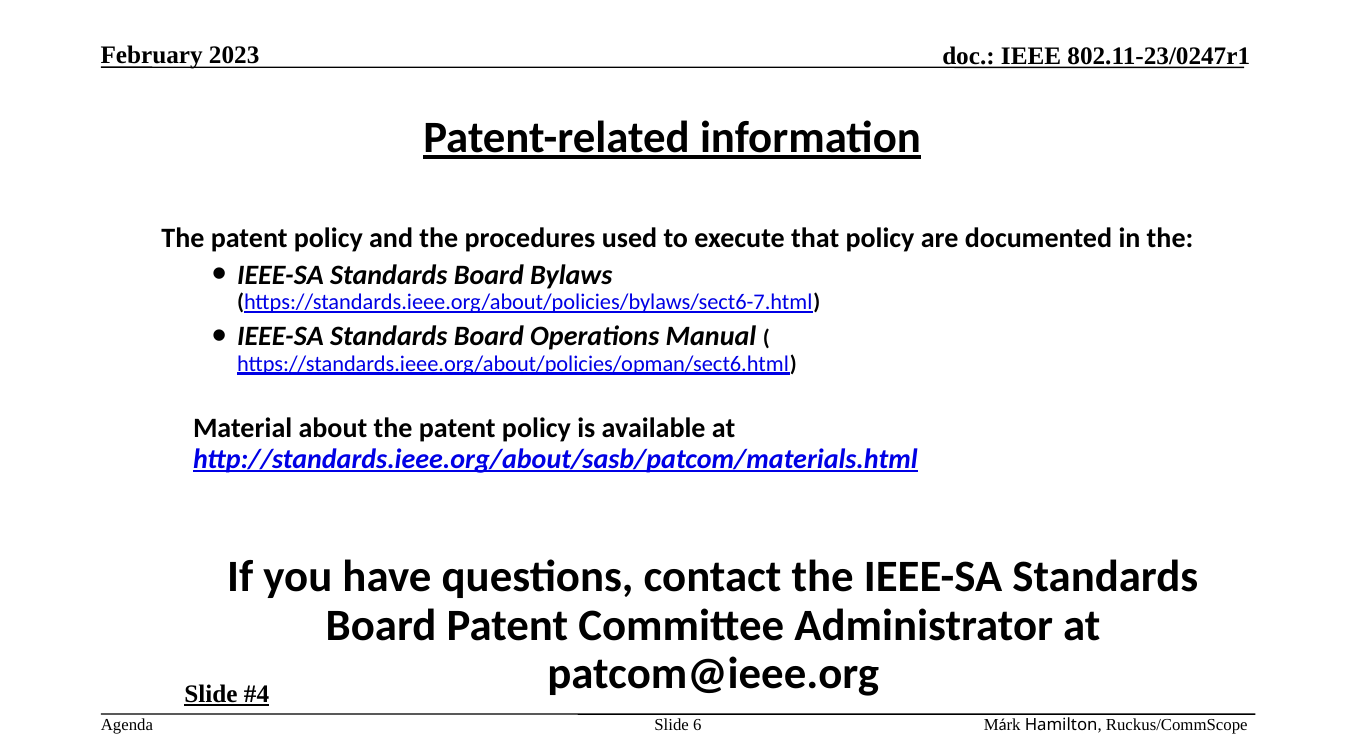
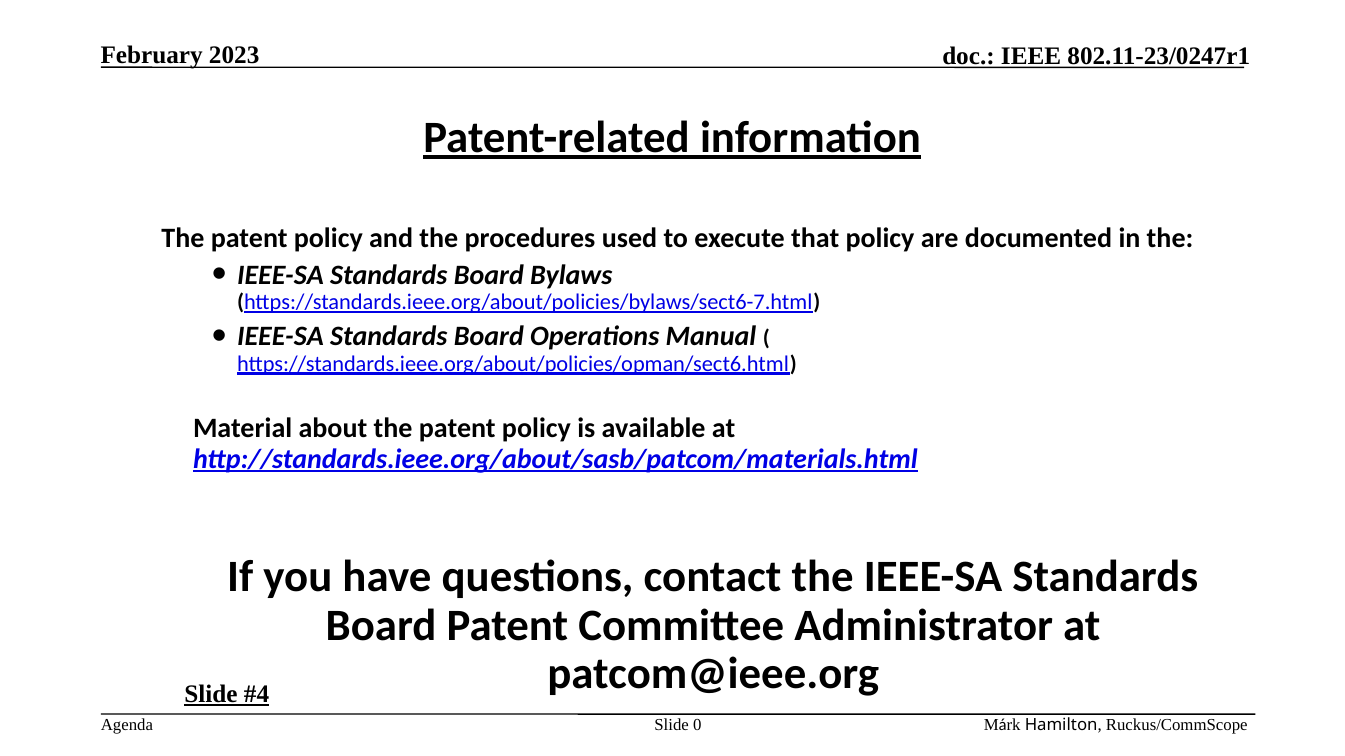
6: 6 -> 0 (697, 726)
